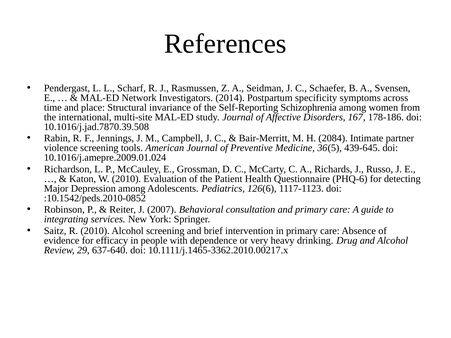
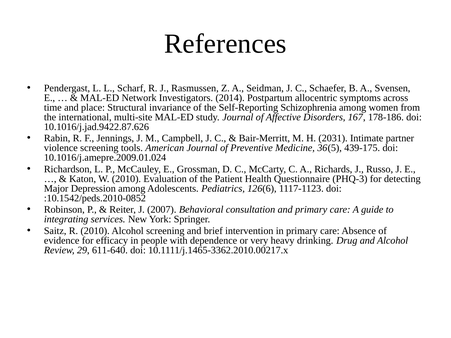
specificity: specificity -> allocentric (316, 98)
10.1016/j.jad.7870.39.508: 10.1016/j.jad.7870.39.508 -> 10.1016/j.jad.9422.87.626 (96, 127)
2084: 2084 -> 2031 (333, 138)
439-645: 439-645 -> 439-175 (362, 148)
PHQ-6: PHQ-6 -> PHQ-3 (350, 179)
637-640: 637-640 -> 611-640 (110, 250)
